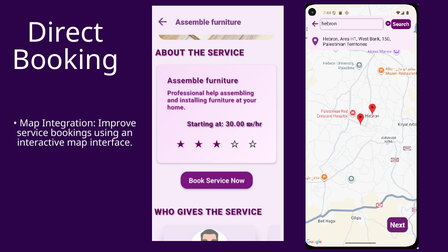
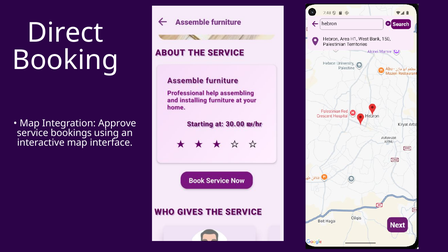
Improve: Improve -> Approve (117, 123)
